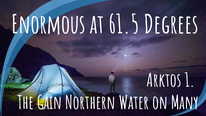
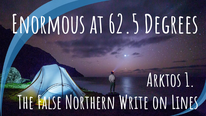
61.5: 61.5 -> 62.5 (124, 25)
Gain: Gain -> False (50, 103)
Water: Water -> Write (134, 103)
Many: Many -> Lines (185, 103)
